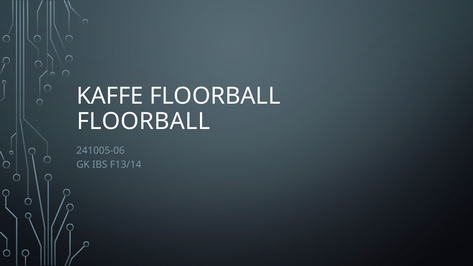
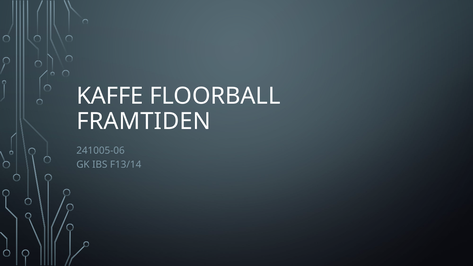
FLOORBALL: FLOORBALL -> FRAMTIDEN (144, 121)
